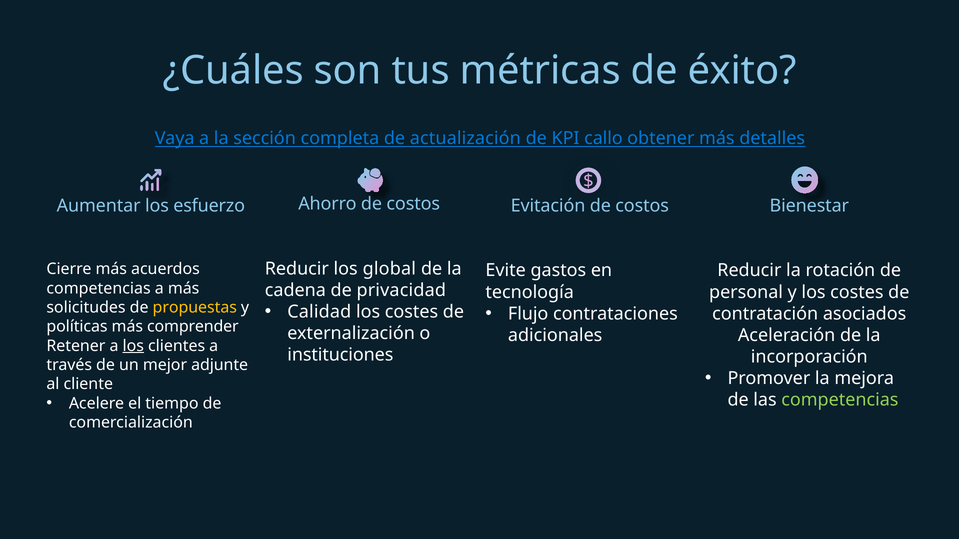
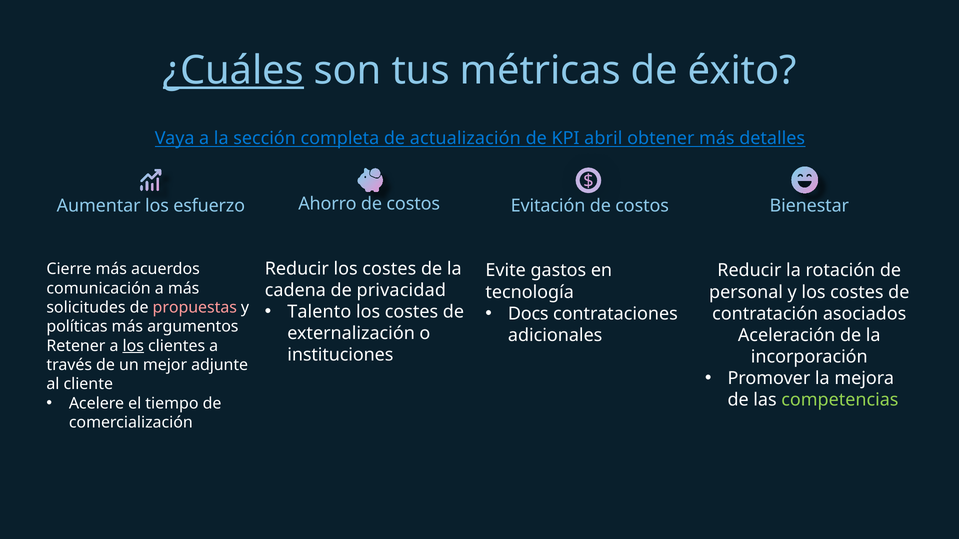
¿Cuáles underline: none -> present (233, 71)
callo: callo -> abril (603, 138)
Reducir los global: global -> costes (389, 269)
competencias: competencias -> comunicación (99, 289)
Calidad: Calidad -> Talento (319, 312)
propuestas colour: yellow -> pink (195, 308)
Flujo: Flujo -> Docs (528, 314)
comprender: comprender -> argumentos (193, 327)
